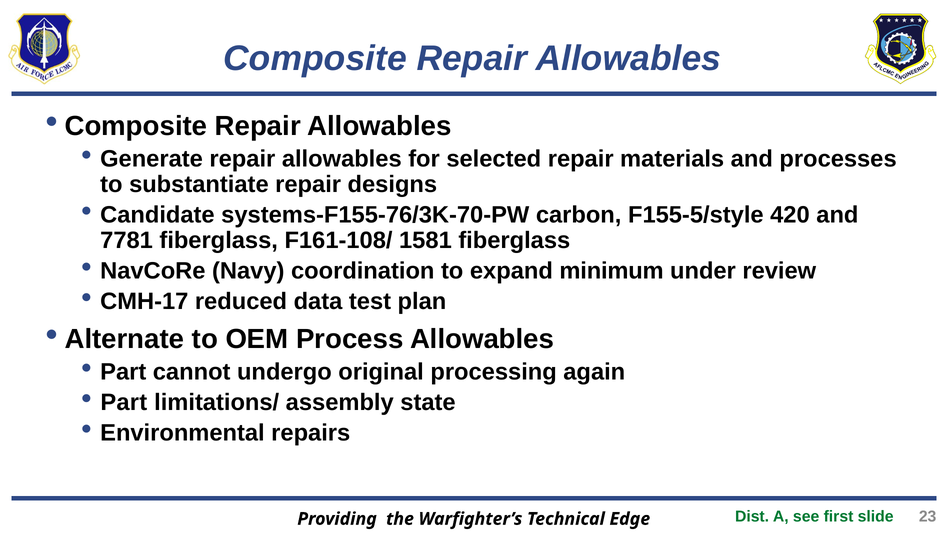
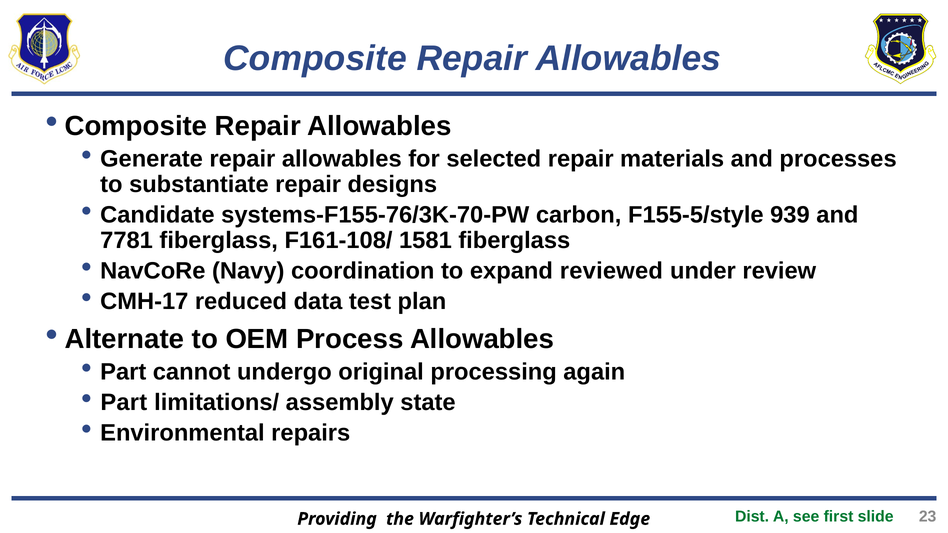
420: 420 -> 939 (790, 215)
minimum: minimum -> reviewed (611, 271)
